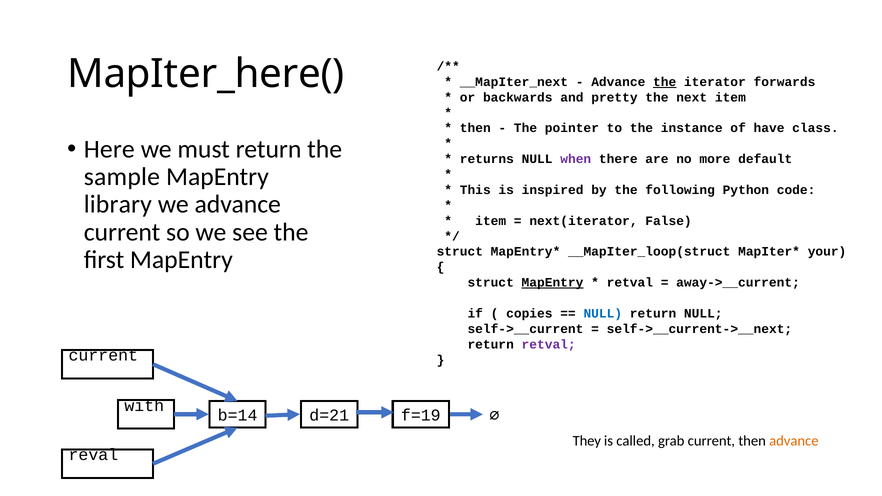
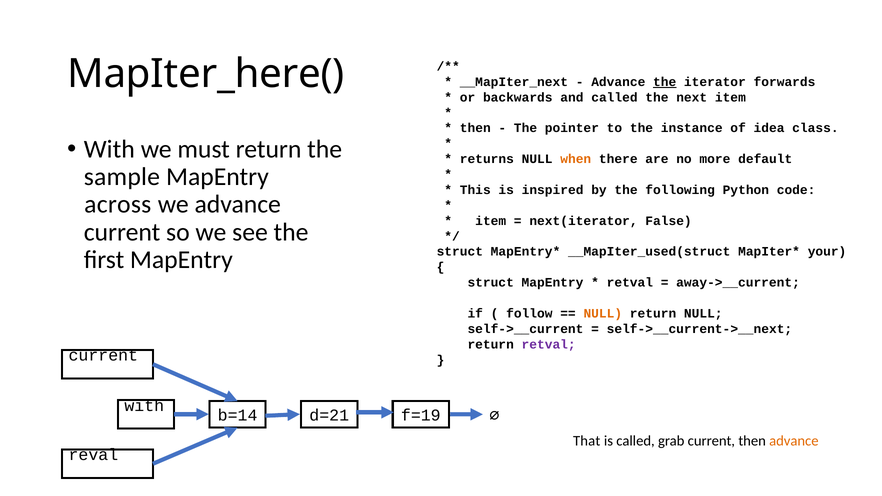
and pretty: pretty -> called (614, 97)
have: have -> idea (769, 128)
Here: Here -> With (109, 149)
when colour: purple -> orange (576, 159)
library: library -> across (118, 205)
__MapIter_loop(struct: __MapIter_loop(struct -> __MapIter_used(struct (649, 252)
MapEntry underline: present -> none (553, 283)
copies: copies -> follow (529, 314)
NULL colour: blue -> orange (603, 314)
They: They -> That (587, 441)
